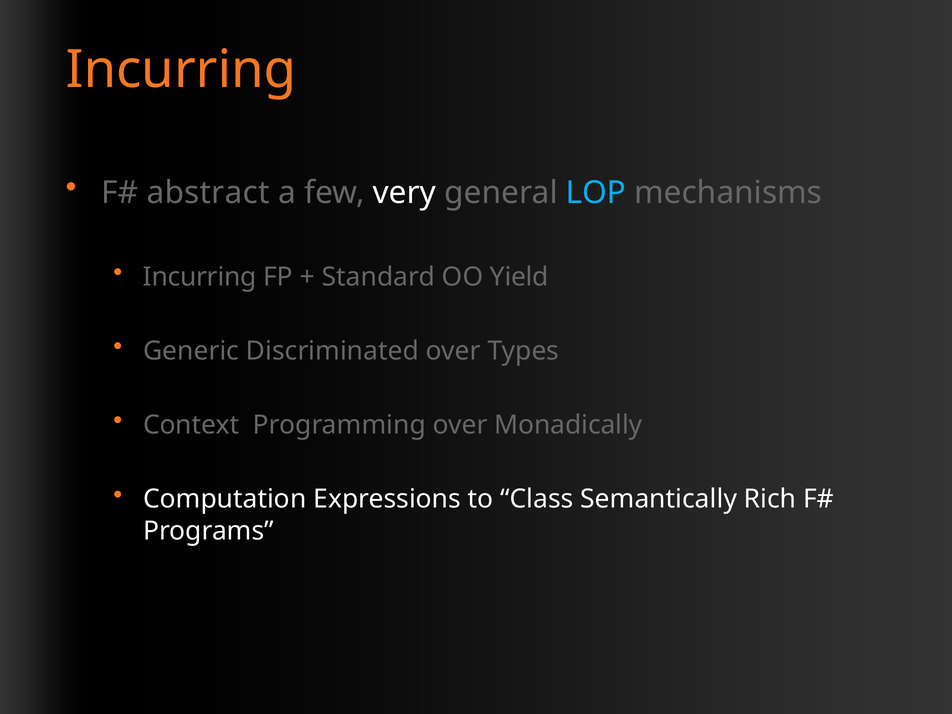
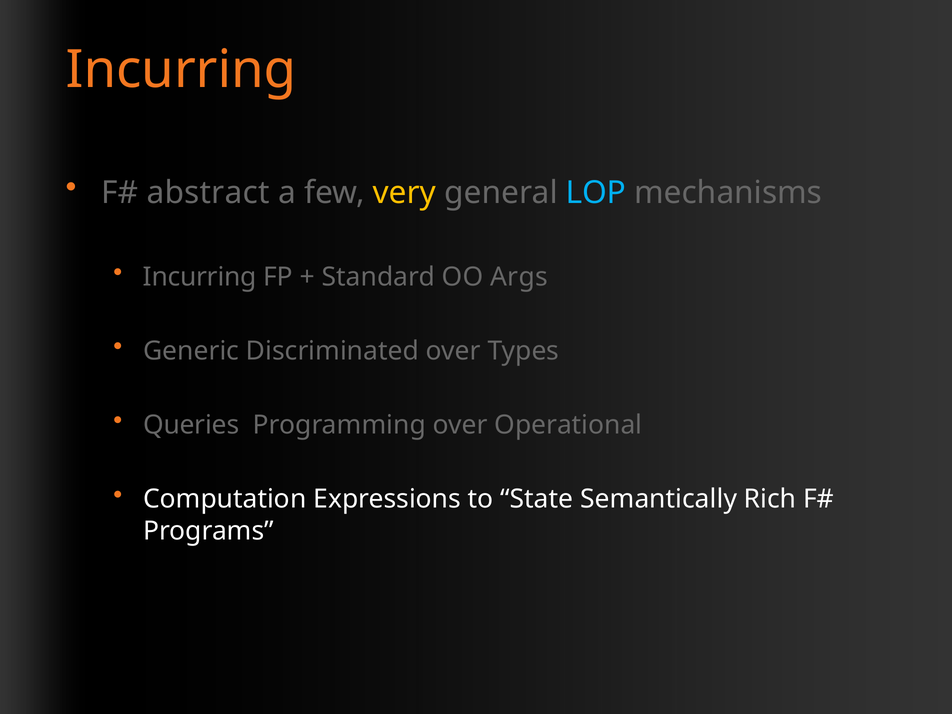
very colour: white -> yellow (404, 193)
Yield: Yield -> Args (519, 277)
Context: Context -> Queries (191, 425)
Monadically: Monadically -> Operational (568, 425)
Class: Class -> State (537, 499)
